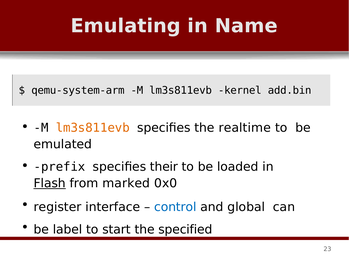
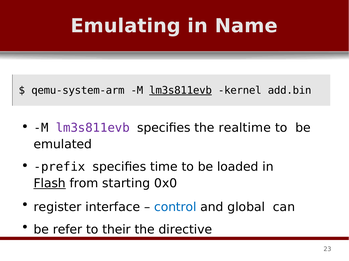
lm3s811evb underline: none -> present (181, 90)
lm3s811evb colour: orange -> purple (93, 128)
their: their -> time (164, 167)
marked: marked -> starting (126, 184)
label: label -> refer (68, 230)
start: start -> their (116, 230)
specified: specified -> directive (185, 230)
